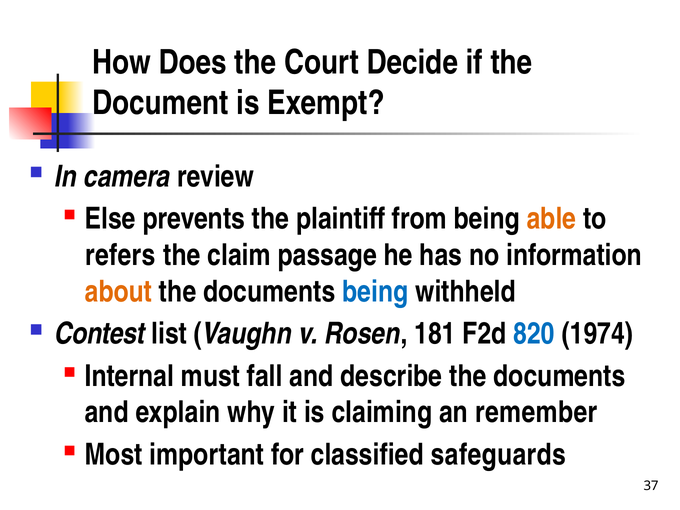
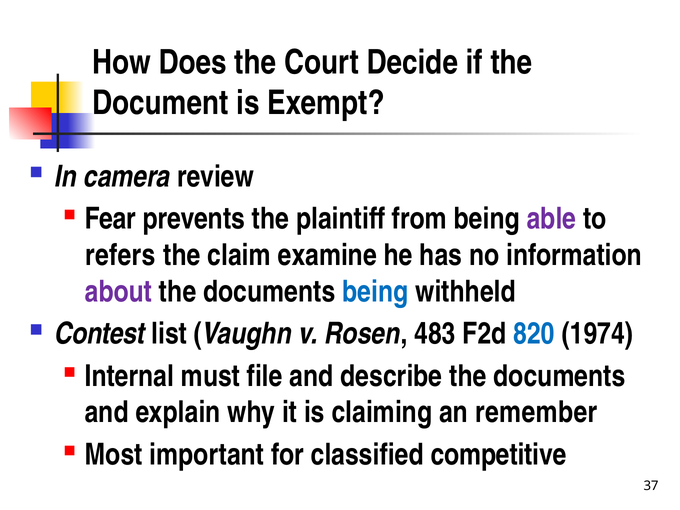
Else: Else -> Fear (110, 219)
able colour: orange -> purple (551, 219)
passage: passage -> examine (327, 255)
about colour: orange -> purple (118, 292)
181: 181 -> 483 (435, 334)
fall: fall -> file (265, 376)
safeguards: safeguards -> competitive (499, 455)
